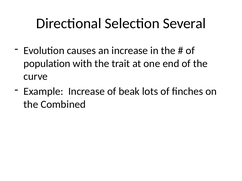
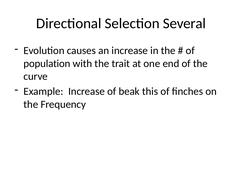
lots: lots -> this (150, 92)
Combined: Combined -> Frequency (63, 105)
